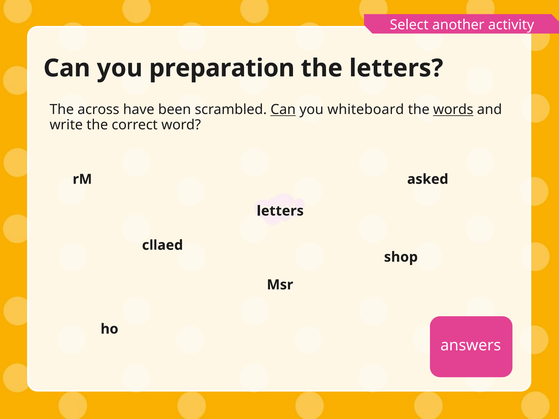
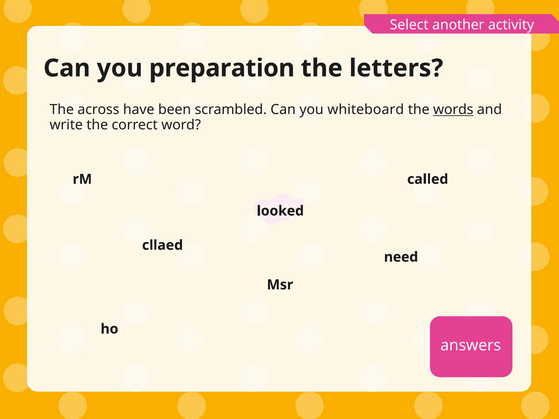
Can underline: present -> none (283, 110)
asked: asked -> called (428, 179)
letters: letters -> looked (280, 211)
shop: shop -> need (401, 257)
